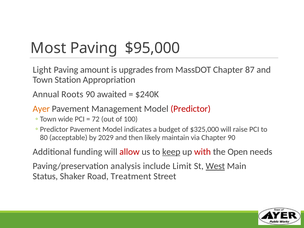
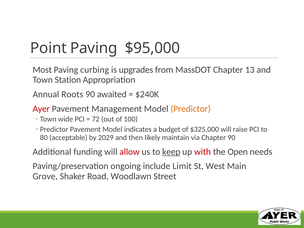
Most: Most -> Point (48, 48)
Light: Light -> Most (42, 70)
amount: amount -> curbing (95, 70)
87: 87 -> 13 (250, 70)
Ayer colour: orange -> red (41, 109)
Predictor colour: red -> orange (191, 109)
analysis: analysis -> ongoing (126, 166)
West underline: present -> none (215, 166)
Status: Status -> Grove (45, 176)
Treatment: Treatment -> Woodlawn (131, 176)
